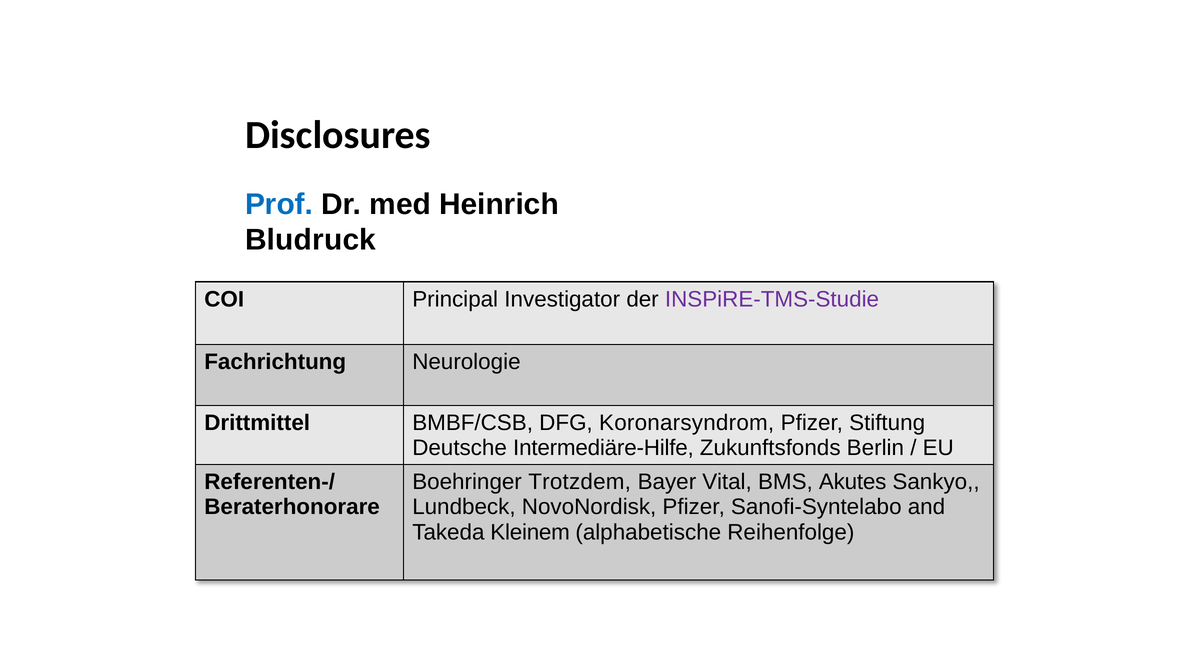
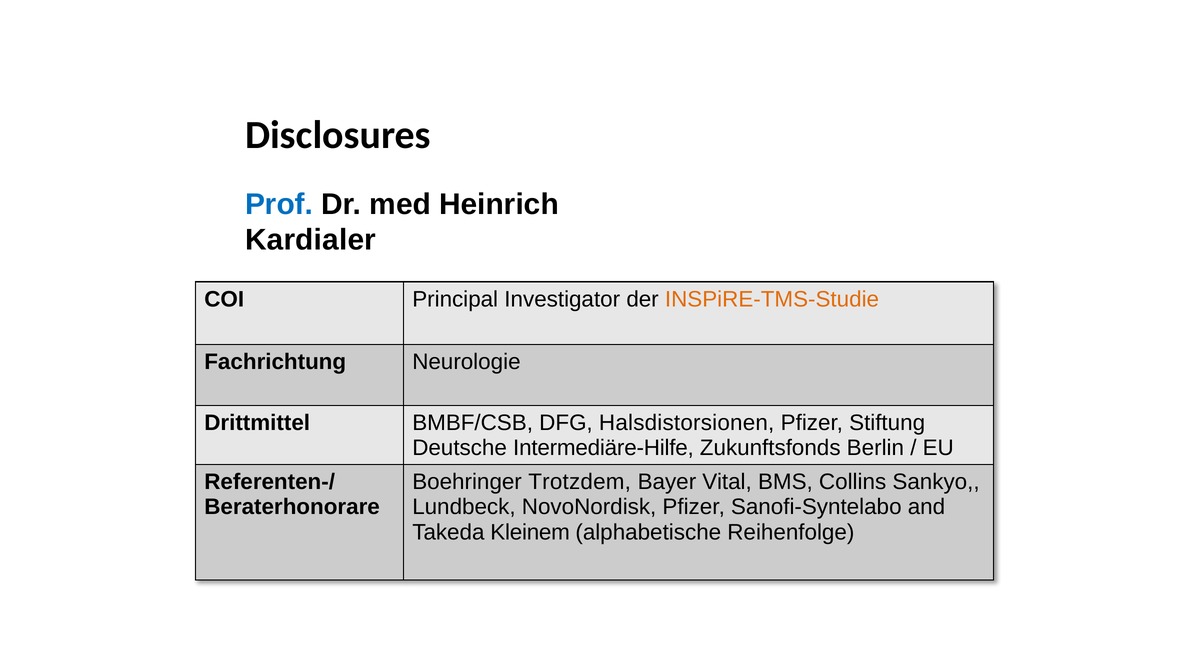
Bludruck: Bludruck -> Kardialer (311, 240)
INSPiRE-TMS-Studie colour: purple -> orange (772, 299)
Koronarsyndrom: Koronarsyndrom -> Halsdistorsionen (687, 423)
Akutes: Akutes -> Collins (853, 483)
